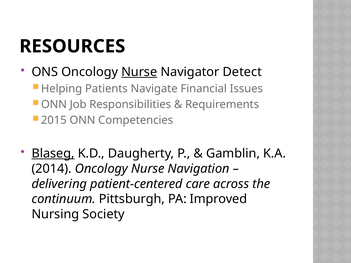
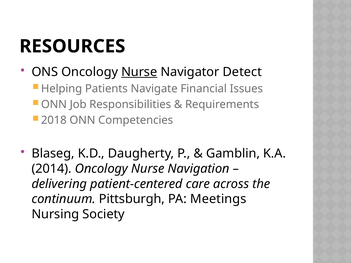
2015: 2015 -> 2018 (54, 120)
Blaseg underline: present -> none (53, 154)
Improved: Improved -> Meetings (218, 199)
